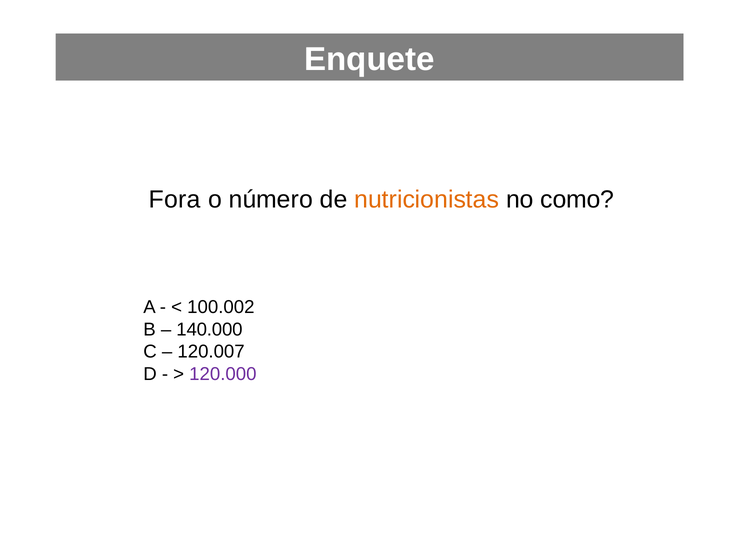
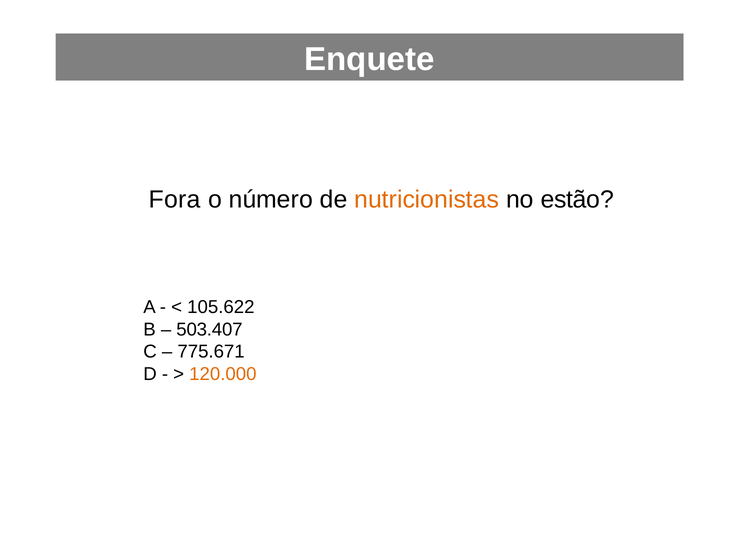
como: como -> estão (577, 200)
100.002: 100.002 -> 105.622 (221, 308)
140.000: 140.000 -> 503.407 (209, 330)
120.007: 120.007 -> 775.671 (211, 352)
120.000 colour: purple -> orange (223, 375)
